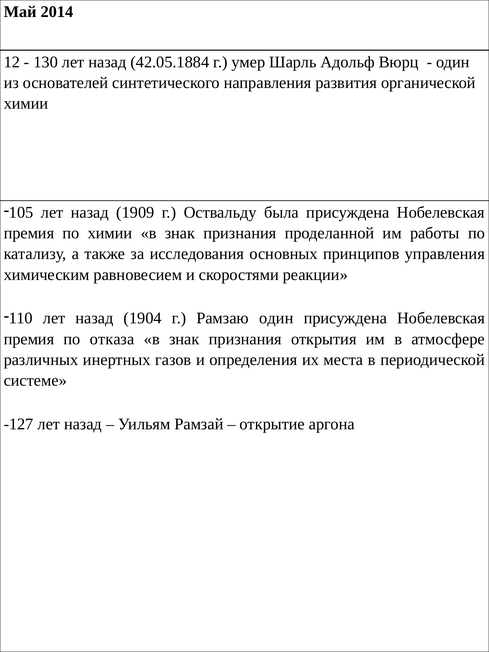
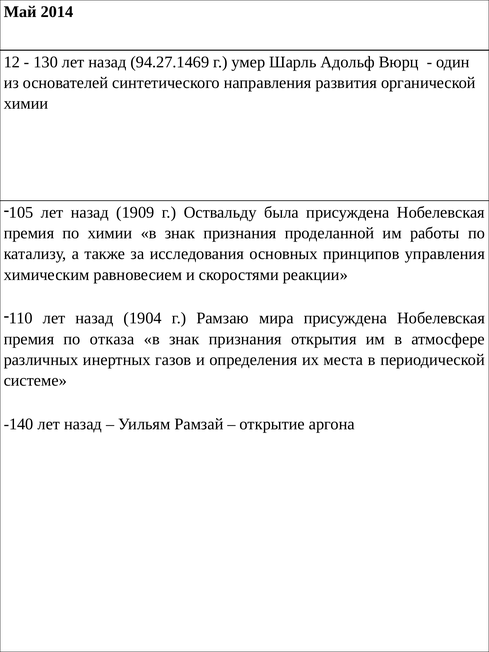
42.05.1884: 42.05.1884 -> 94.27.1469 (170, 62)
Рамзаю один: один -> мира (276, 318)
-127: -127 -> -140 (19, 424)
